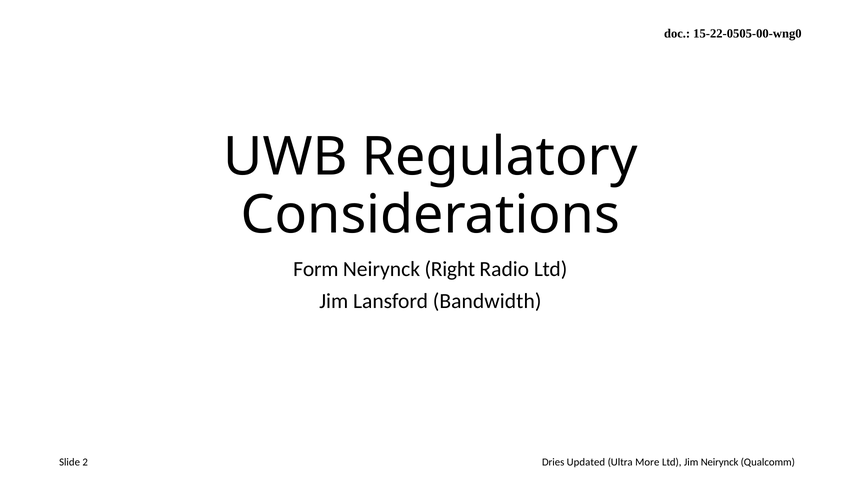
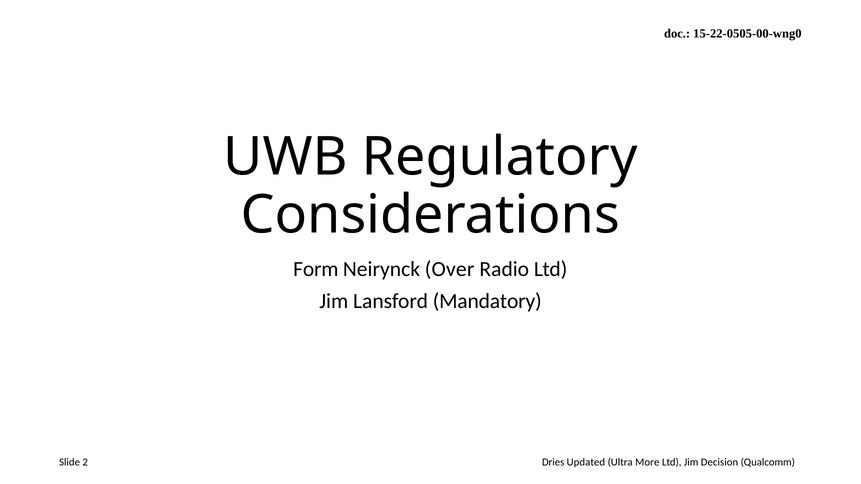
Right: Right -> Over (450, 269)
Bandwidth: Bandwidth -> Mandatory (487, 301)
Jim Neirynck: Neirynck -> Decision (720, 463)
